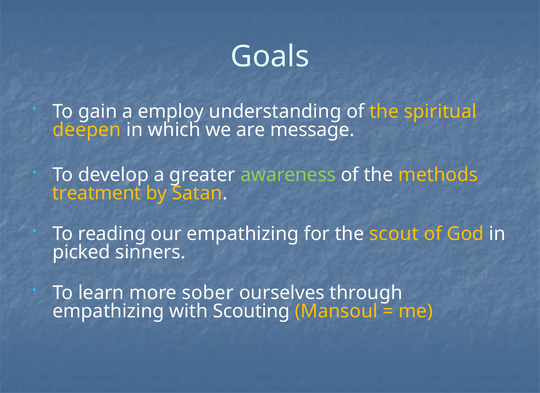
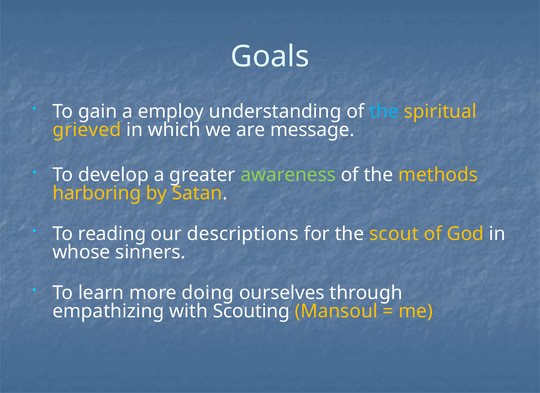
the colour: yellow -> light blue (384, 111)
deepen: deepen -> grieved (87, 130)
treatment: treatment -> harboring (97, 193)
our empathizing: empathizing -> descriptions (243, 234)
picked: picked -> whose (81, 252)
sober: sober -> doing (208, 293)
